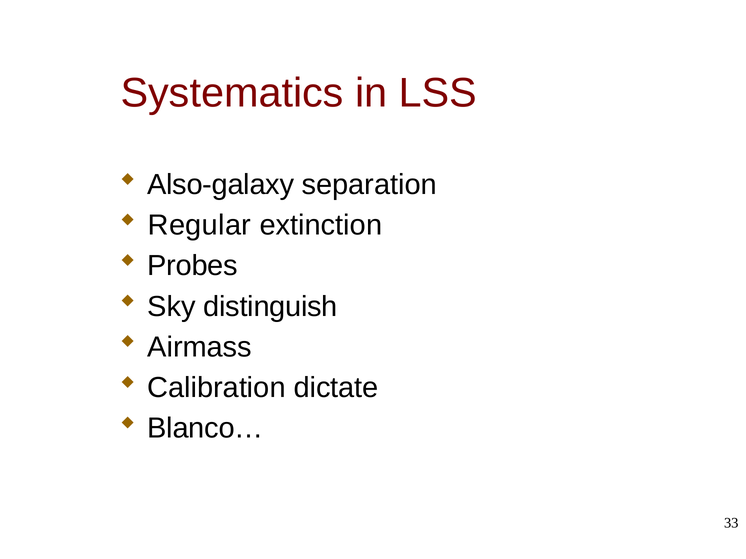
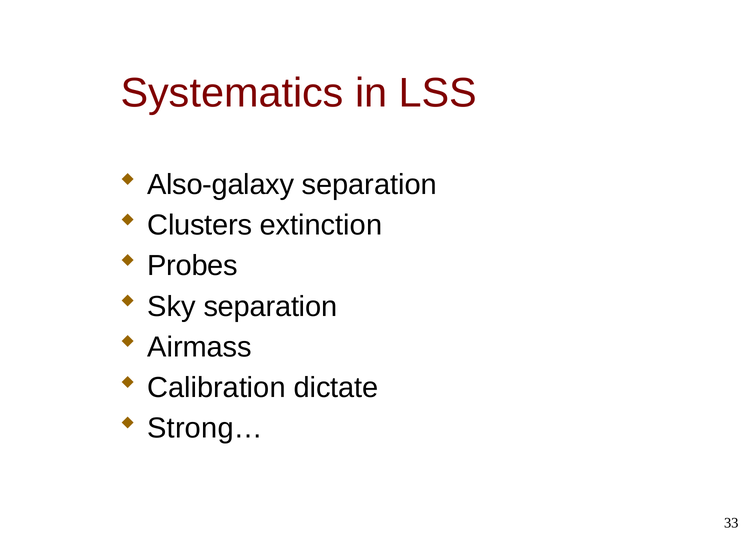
Regular: Regular -> Clusters (200, 225)
Sky distinguish: distinguish -> separation (270, 307)
Blanco…: Blanco… -> Strong… (205, 429)
